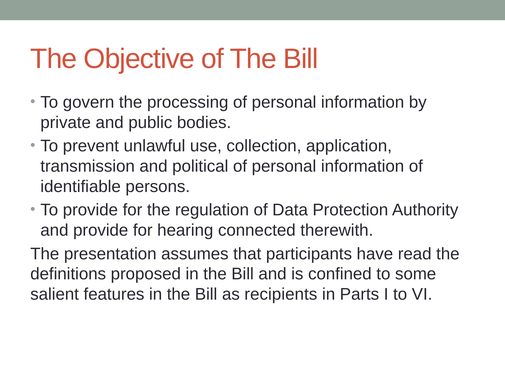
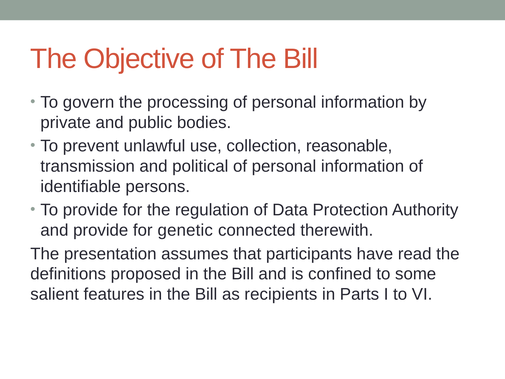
application: application -> reasonable (349, 146)
hearing: hearing -> genetic (185, 230)
